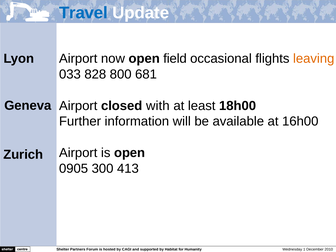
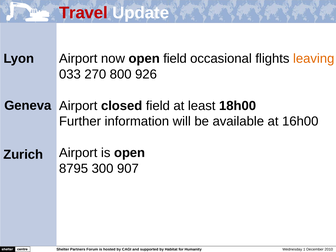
Travel colour: blue -> red (83, 13)
828: 828 -> 270 (95, 74)
681: 681 -> 926 (146, 74)
closed with: with -> field (158, 106)
0905: 0905 -> 8795 (74, 168)
413: 413 -> 907 (128, 168)
